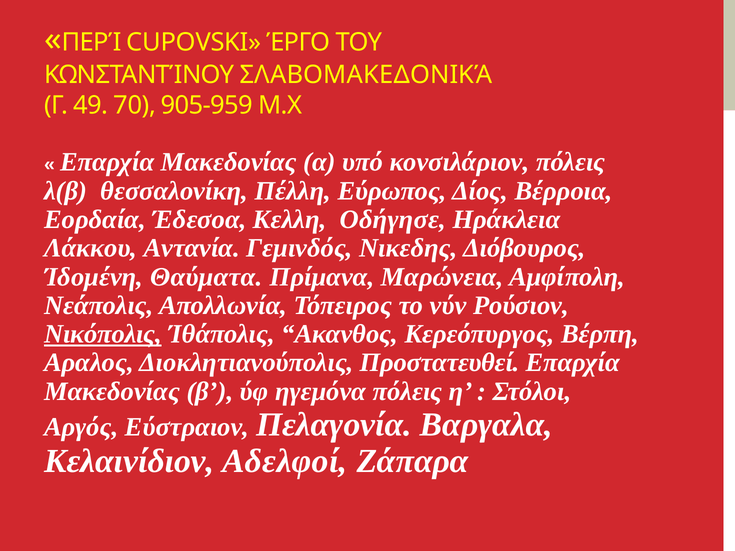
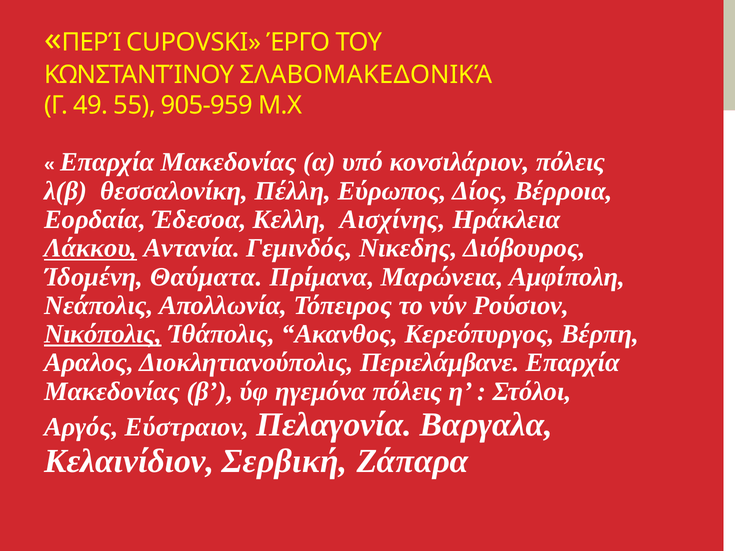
70: 70 -> 55 (135, 105)
Οδήγησε: Οδήγησε -> Αισχίνης (393, 220)
Λάκκου underline: none -> present (91, 248)
Προστατευθεί: Προστατευθεί -> Περιελάμβανε (440, 363)
Αδελφοί: Αδελφοί -> Σερβική (285, 461)
